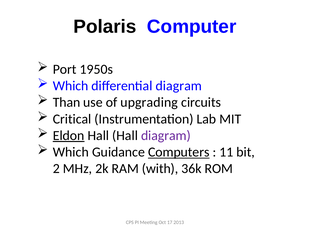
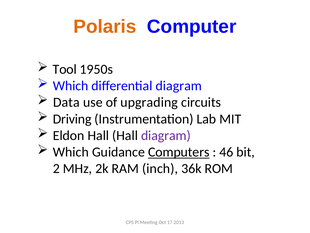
Polaris colour: black -> orange (105, 27)
Port: Port -> Tool (65, 69)
Than: Than -> Data (66, 102)
Critical: Critical -> Driving (72, 119)
Eldon underline: present -> none (69, 135)
11: 11 -> 46 (226, 152)
with: with -> inch (160, 168)
